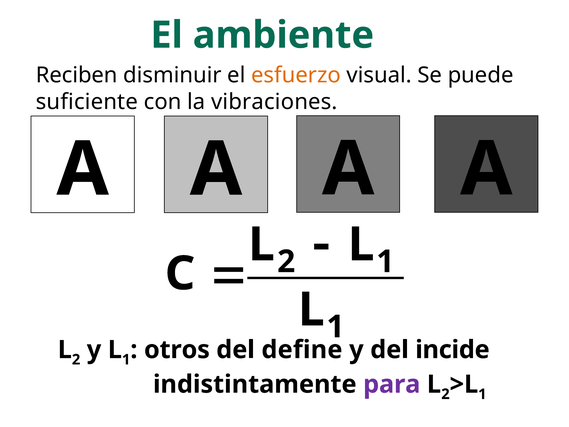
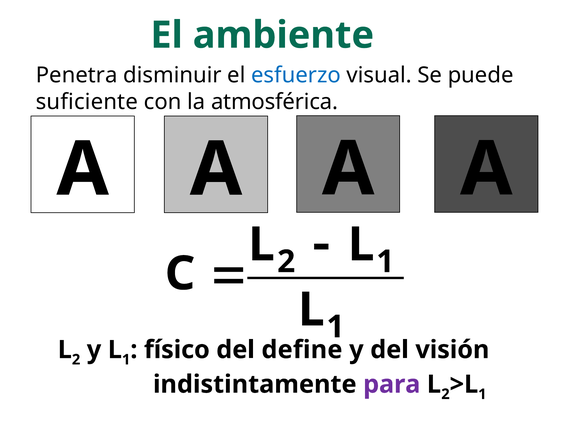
Reciben: Reciben -> Penetra (77, 75)
esfuerzo colour: orange -> blue (296, 75)
vibraciones: vibraciones -> atmosférica (274, 102)
otros: otros -> físico (177, 350)
incide: incide -> visión (452, 350)
